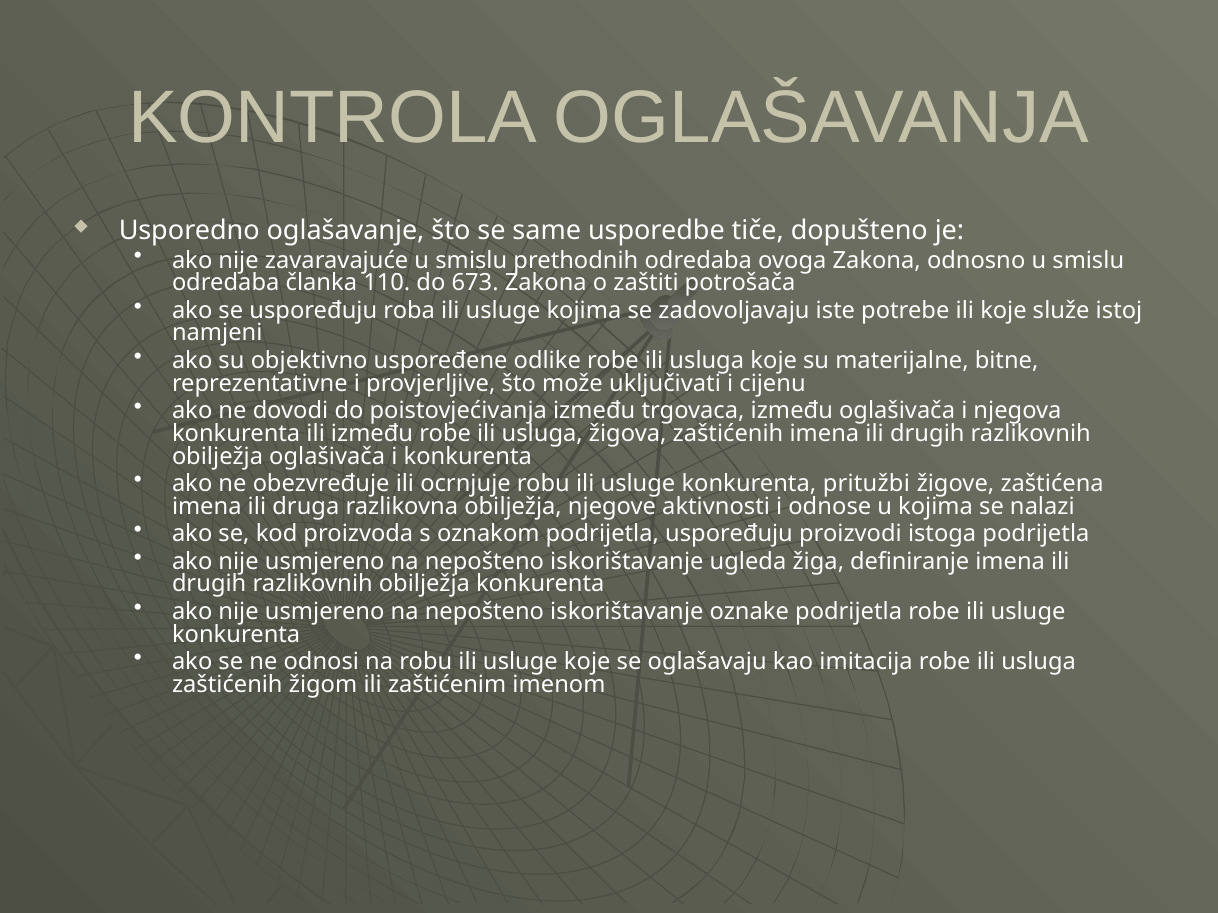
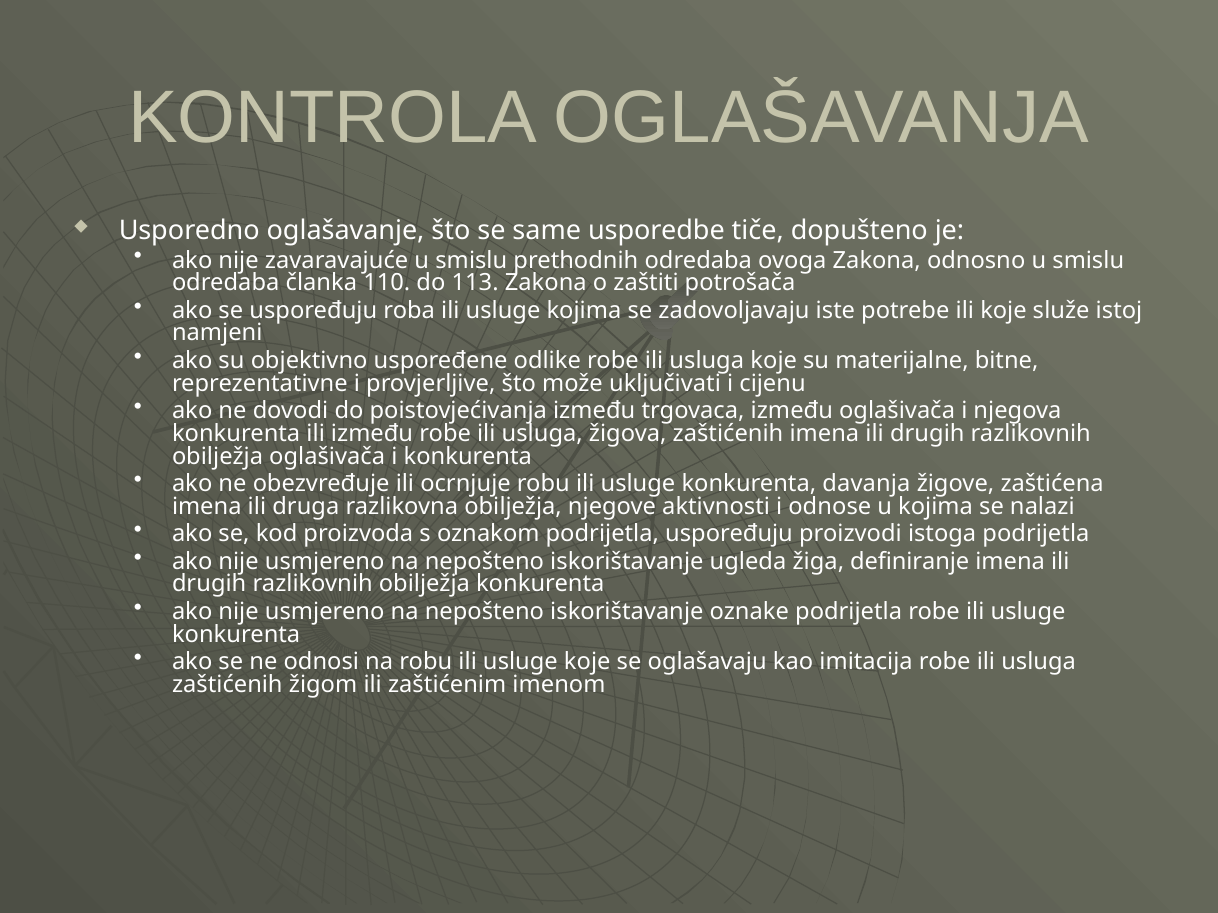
673: 673 -> 113 (475, 283)
pritužbi: pritužbi -> davanja (866, 484)
